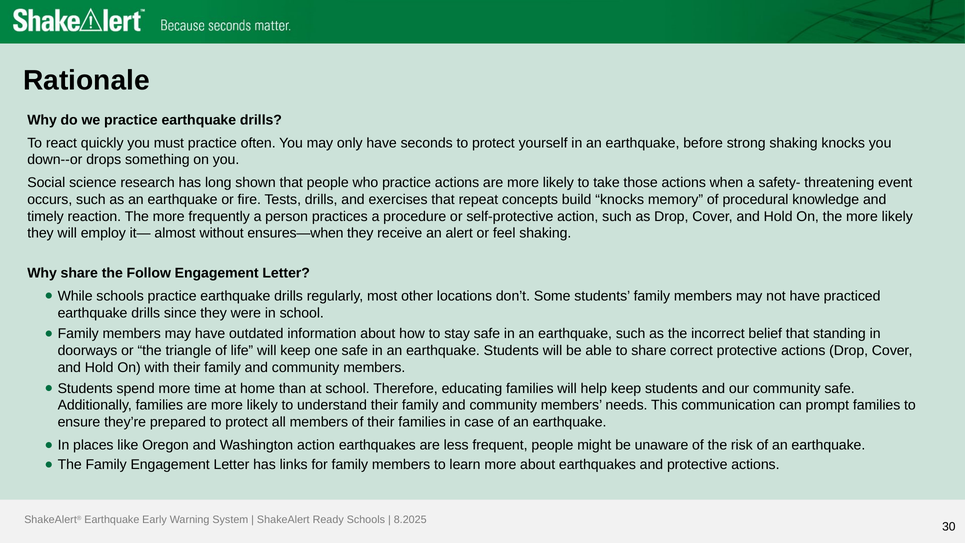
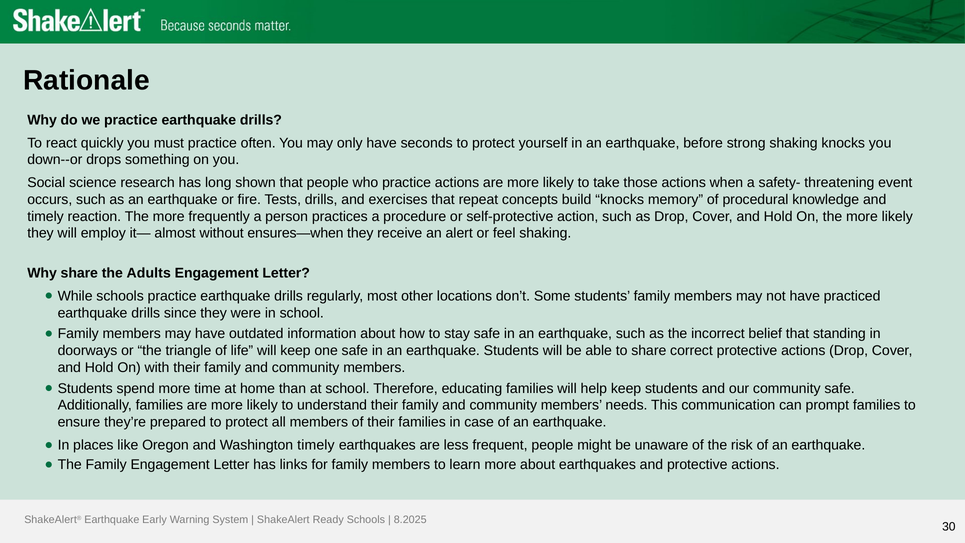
Follow: Follow -> Adults (149, 273)
Washington action: action -> timely (316, 445)
